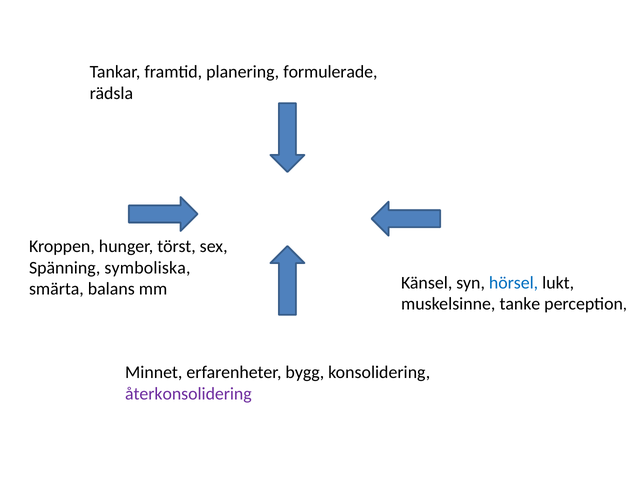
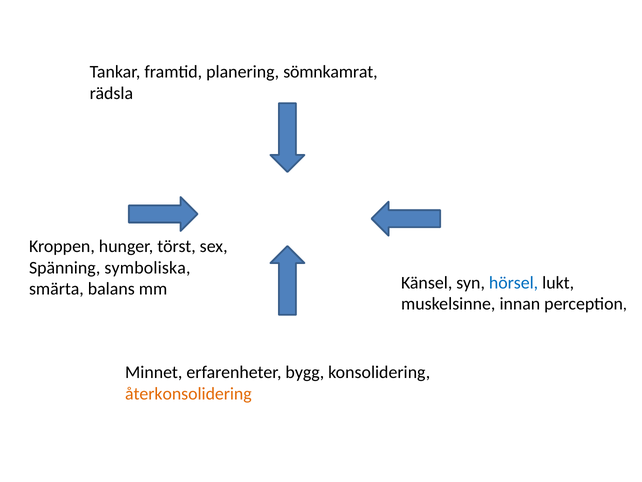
formulerade: formulerade -> sömnkamrat (330, 72)
tanke: tanke -> innan (520, 304)
återkonsolidering colour: purple -> orange (188, 394)
